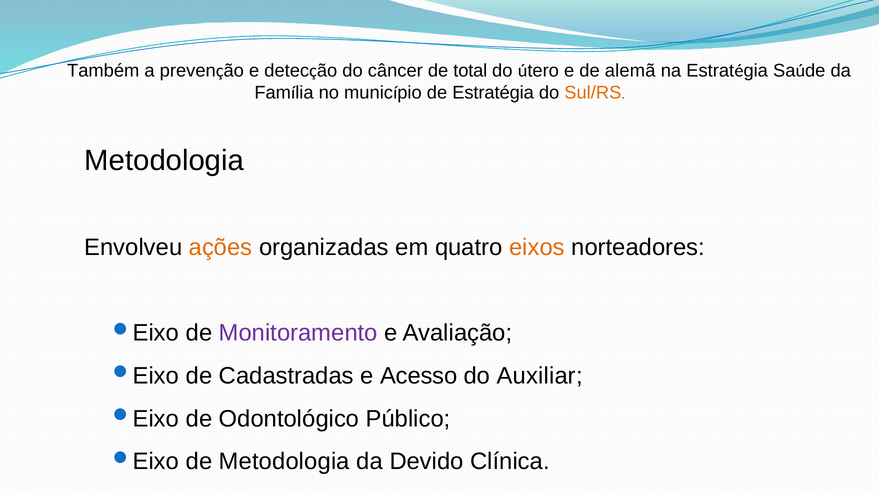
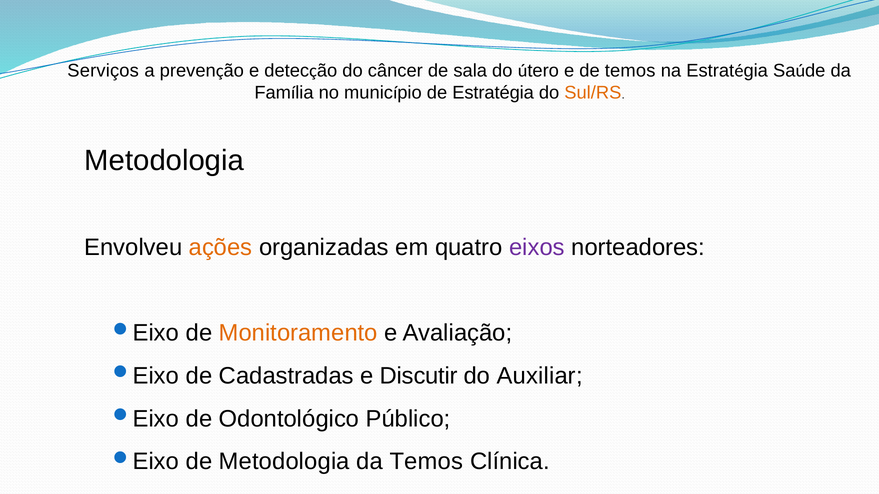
Também: Também -> Serviços (103, 71)
total: total -> sala (470, 71)
de alemã: alemã -> temos (630, 71)
eixos colour: orange -> purple (537, 247)
Monitoramento colour: purple -> orange (298, 333)
Acesso: Acesso -> Discutir (419, 376)
da Devido: Devido -> Temos (426, 462)
